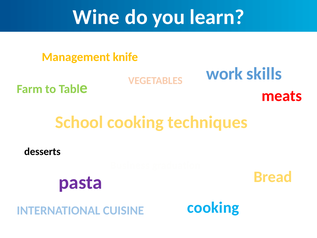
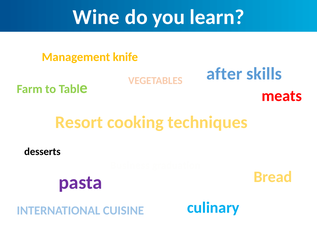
work: work -> after (224, 74)
School: School -> Resort (79, 122)
cooking: cooking -> culinary (213, 207)
